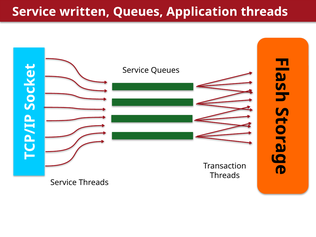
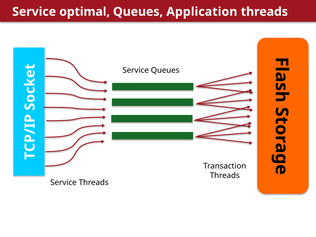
written: written -> optimal (85, 12)
